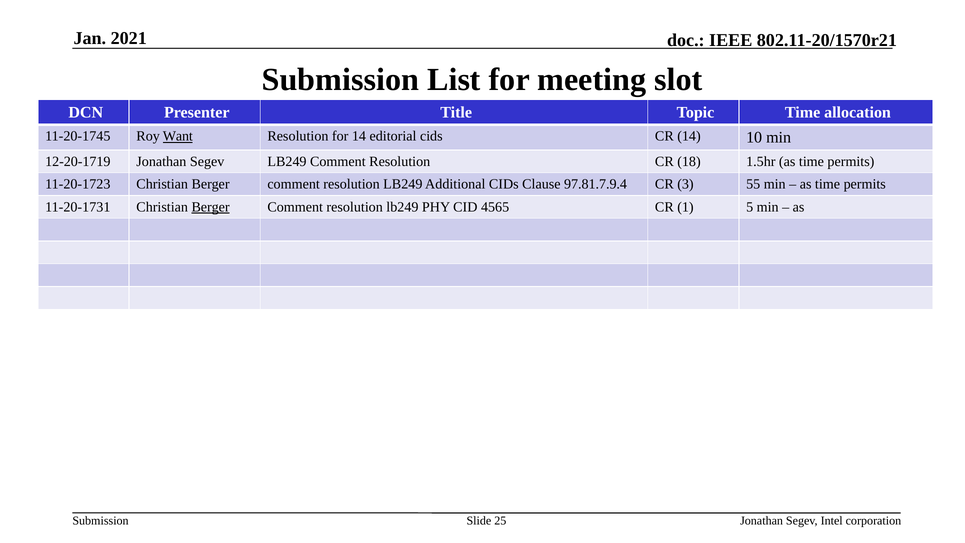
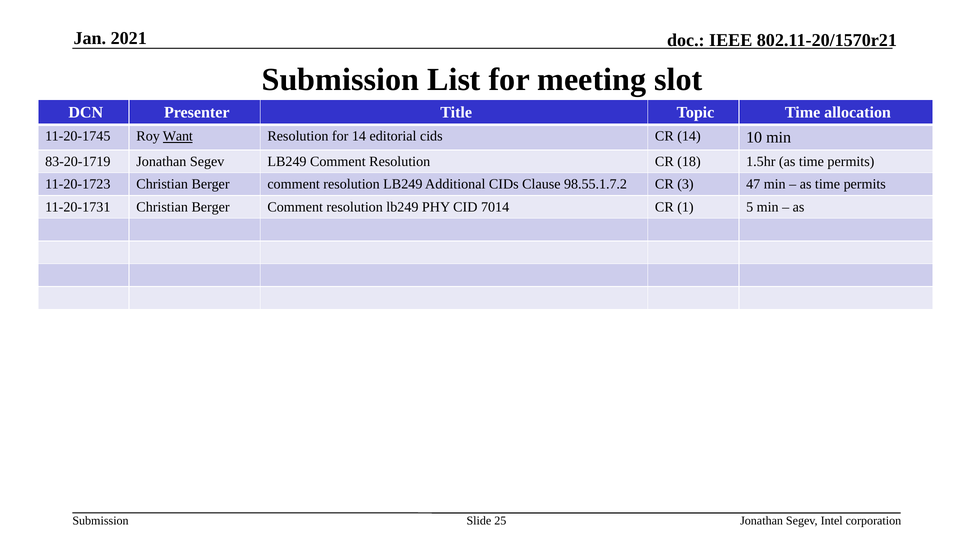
12-20-1719: 12-20-1719 -> 83-20-1719 (78, 161)
97.81.7.9.4: 97.81.7.9.4 -> 98.55.1.7.2 (596, 184)
55: 55 -> 47 (753, 184)
Berger underline: present -> none (211, 207)
4565: 4565 -> 7014 (495, 207)
